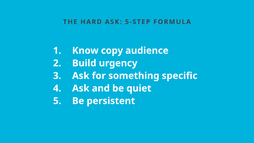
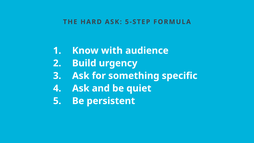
copy: copy -> with (112, 51)
